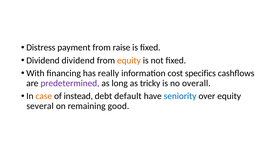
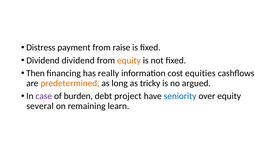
With: With -> Then (35, 73)
specifics: specifics -> equities (200, 73)
predetermined colour: purple -> orange (70, 83)
overall: overall -> argued (196, 83)
case colour: orange -> purple (44, 96)
instead: instead -> burden (78, 96)
default: default -> project (128, 96)
good: good -> learn (118, 106)
